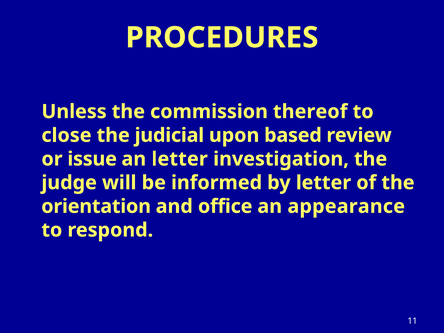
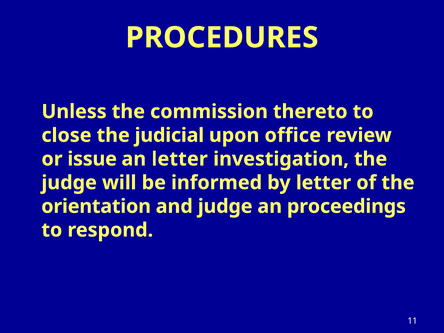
thereof: thereof -> thereto (310, 112)
based: based -> office (293, 135)
and office: office -> judge (225, 206)
appearance: appearance -> proceedings (346, 206)
